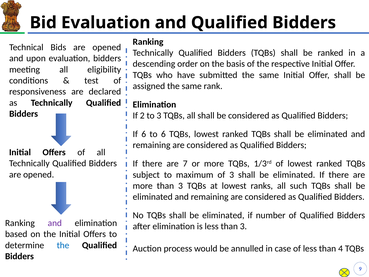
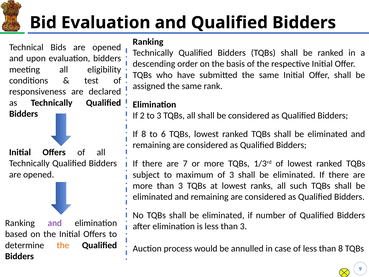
If 6: 6 -> 8 (144, 134)
the colour: blue -> orange (63, 245)
than 4: 4 -> 8 (341, 248)
